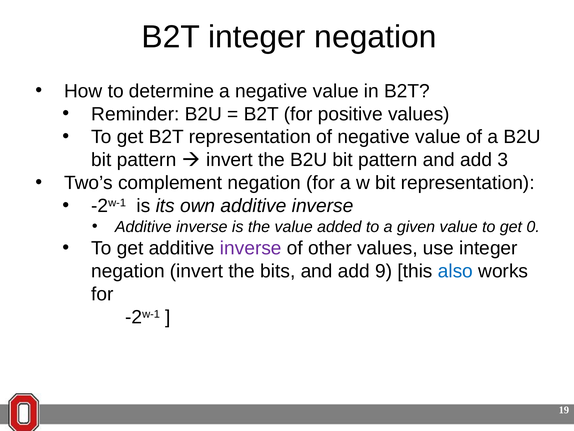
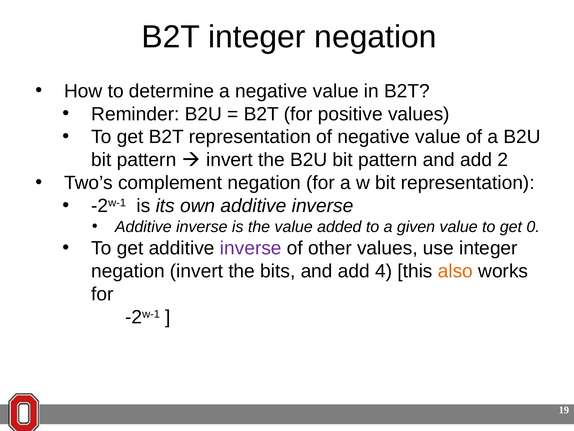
3: 3 -> 2 (503, 160)
9: 9 -> 4 (384, 271)
also colour: blue -> orange (455, 271)
